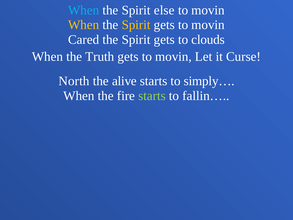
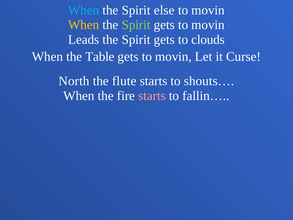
Spirit colour: yellow -> light green (136, 25)
Cared: Cared -> Leads (84, 39)
Truth: Truth -> Table (100, 57)
alive: alive -> flute (124, 81)
simply…: simply… -> shouts… (209, 81)
starts colour: light green -> pink (152, 96)
